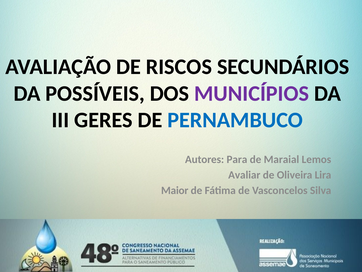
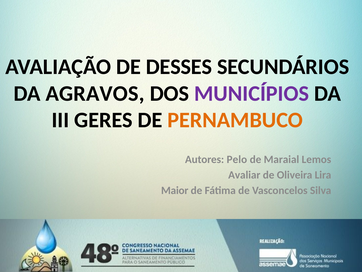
RISCOS: RISCOS -> DESSES (179, 67)
POSSÍVEIS: POSSÍVEIS -> AGRAVOS (95, 93)
PERNAMBUCO colour: blue -> orange (235, 120)
Para: Para -> Pelo (237, 159)
